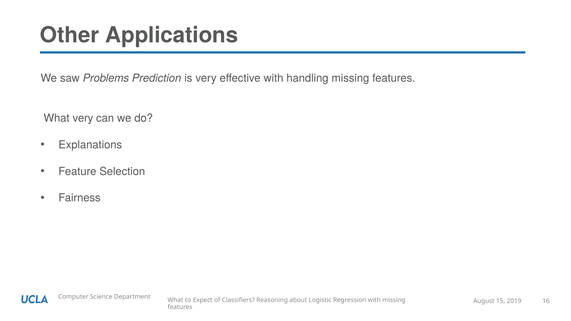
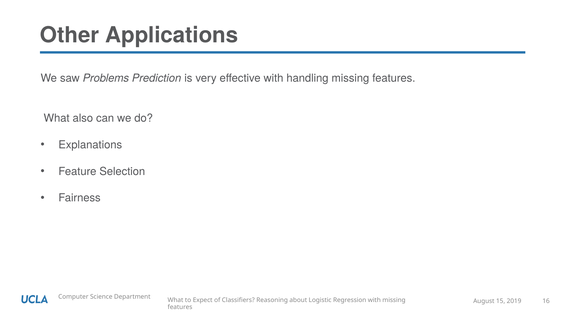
What very: very -> also (83, 118)
